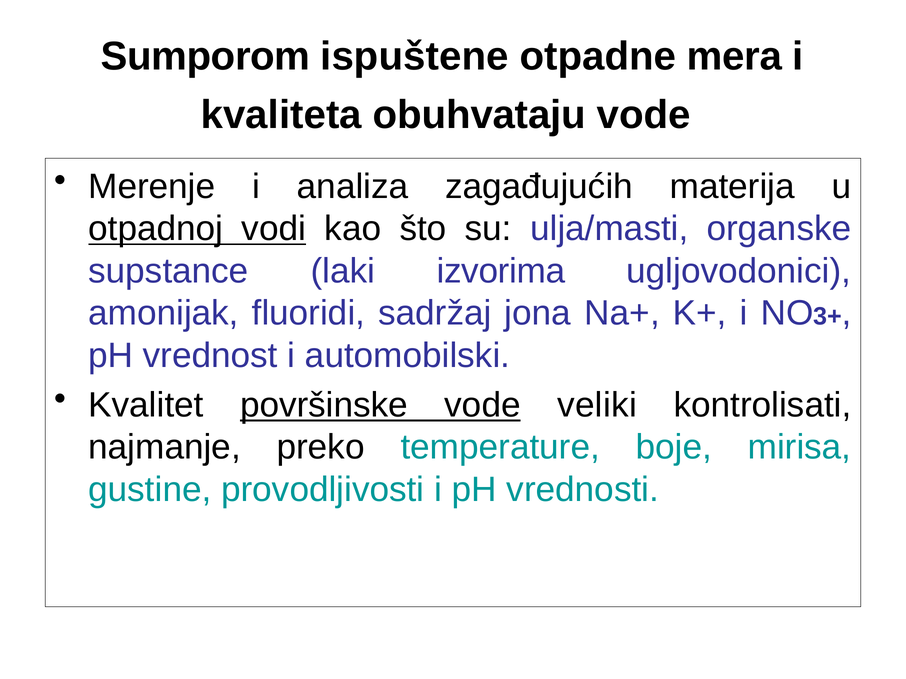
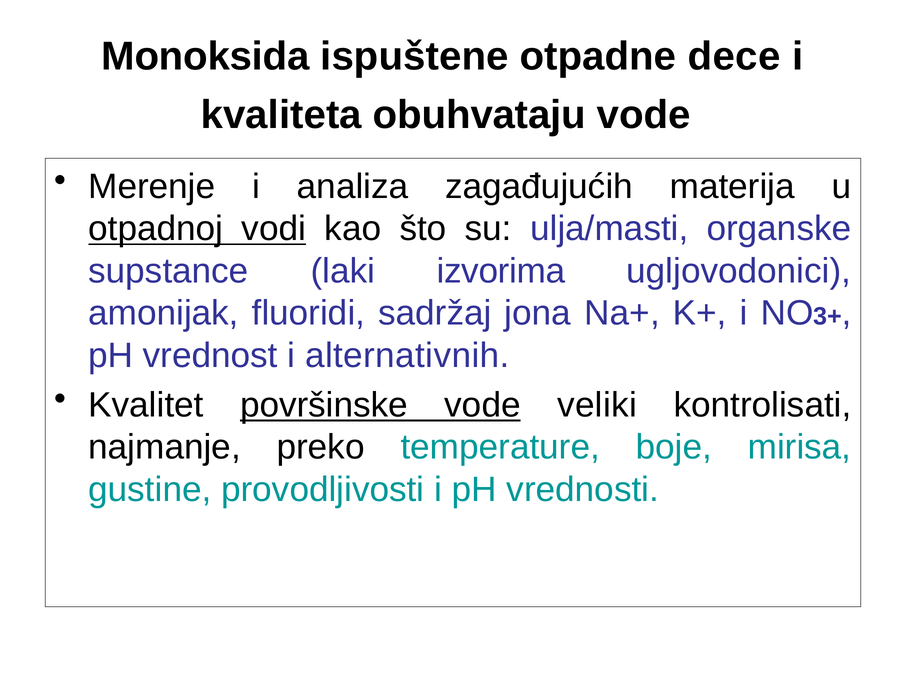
Sumporom: Sumporom -> Monoksida (205, 56)
mera: mera -> dece (734, 56)
automobilski: automobilski -> alternativnih (407, 356)
